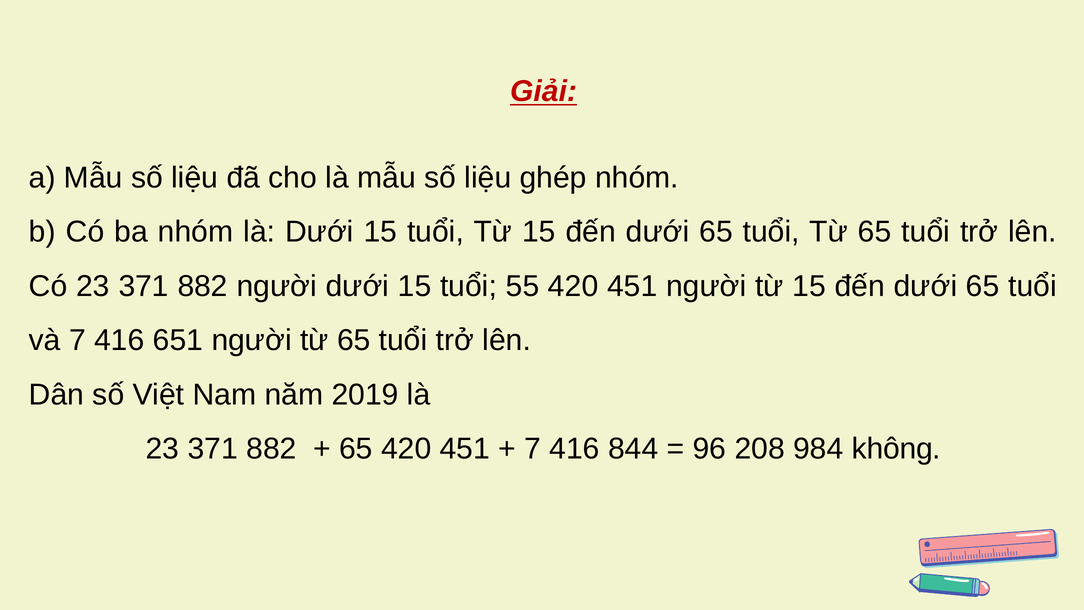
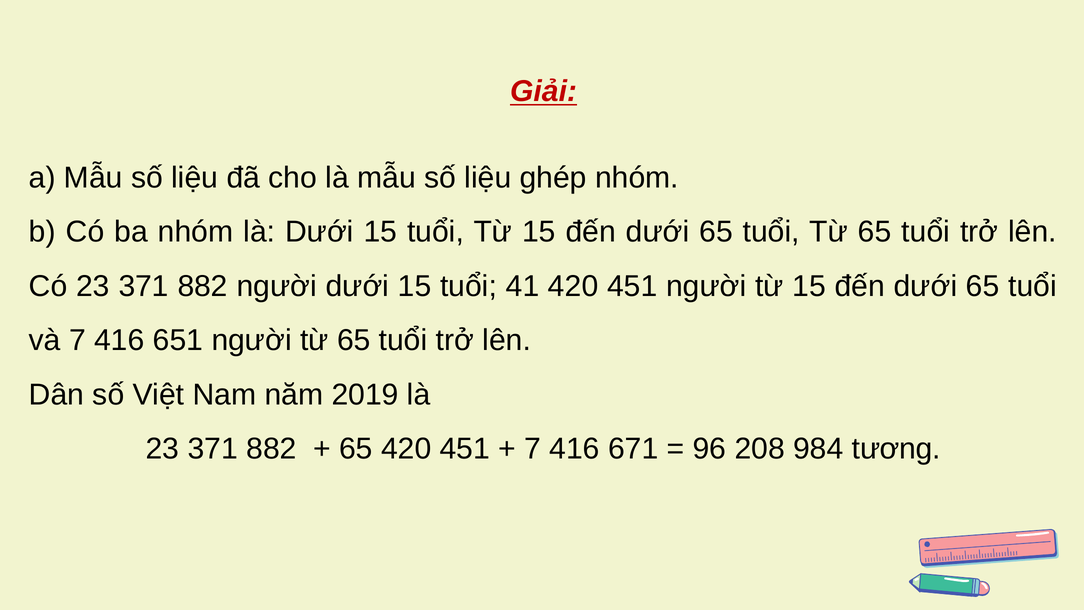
55: 55 -> 41 (523, 286)
844: 844 -> 671 (633, 449)
không: không -> tương (896, 449)
